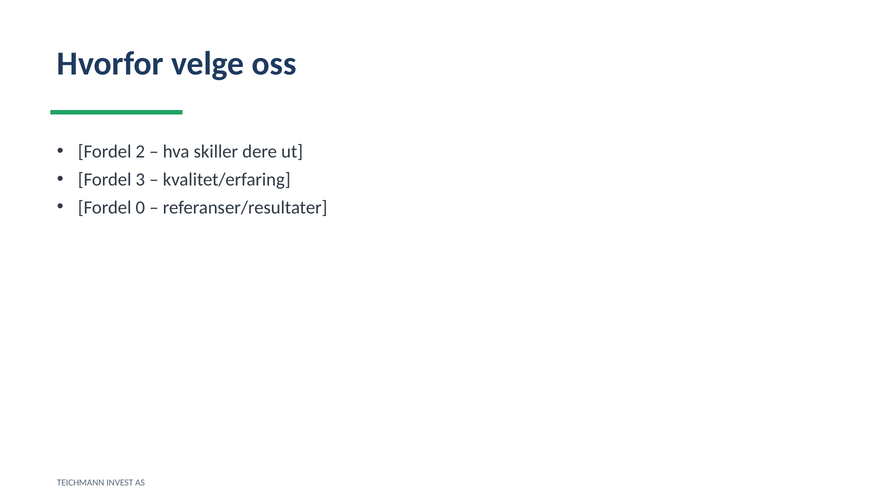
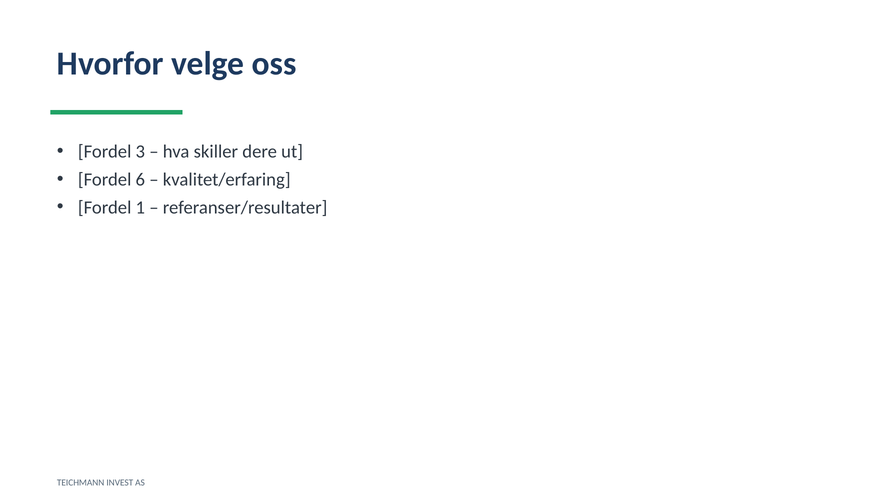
2: 2 -> 3 (140, 152)
3: 3 -> 6 (140, 180)
0: 0 -> 1 (140, 208)
